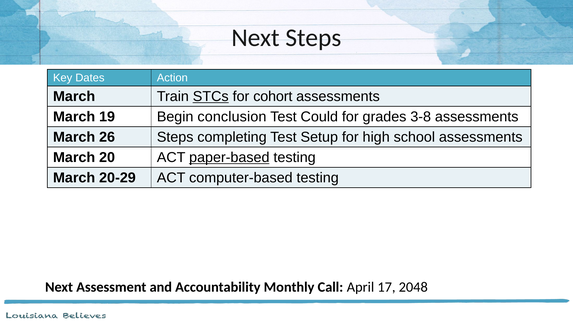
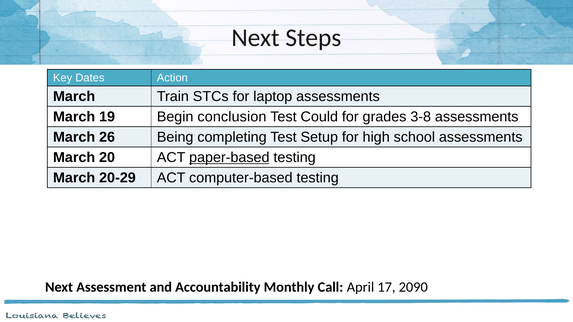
STCs underline: present -> none (211, 97)
cohort: cohort -> laptop (273, 97)
26 Steps: Steps -> Being (175, 137)
2048: 2048 -> 2090 (413, 287)
